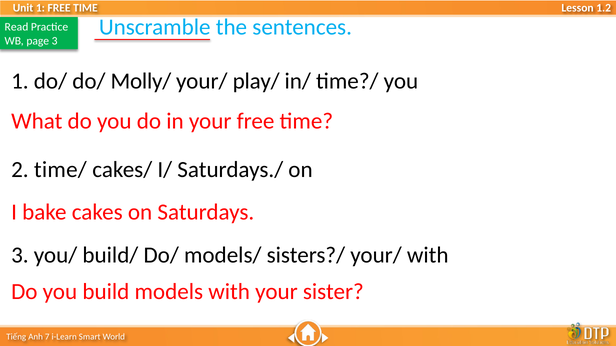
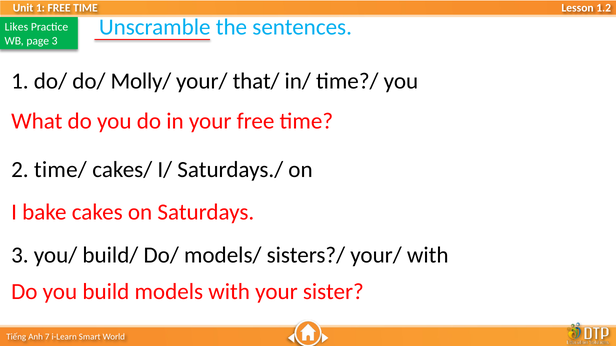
Read: Read -> Likes (16, 27)
play/: play/ -> that/ (256, 81)
